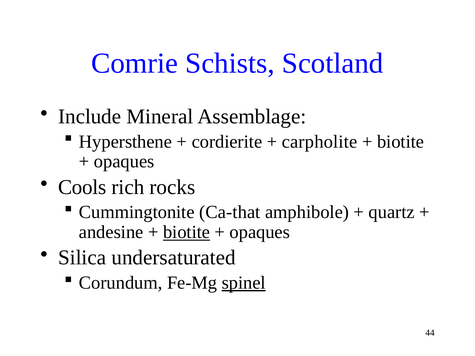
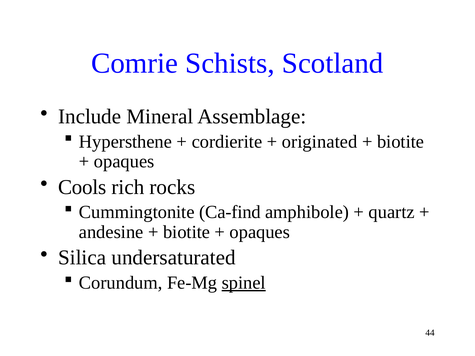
carpholite: carpholite -> originated (320, 142)
Ca-that: Ca-that -> Ca-find (230, 212)
biotite underline: present -> none (187, 232)
